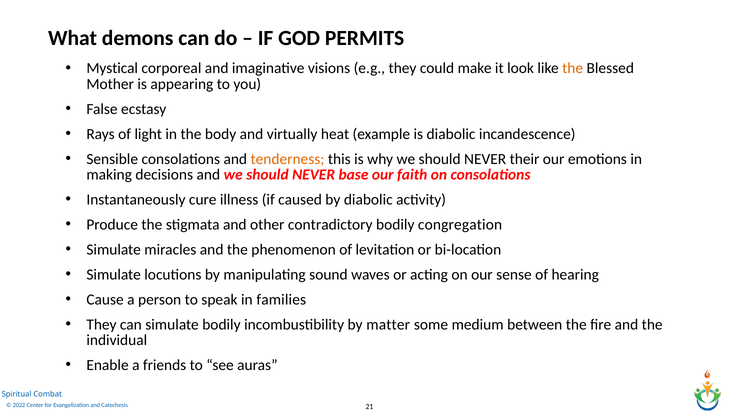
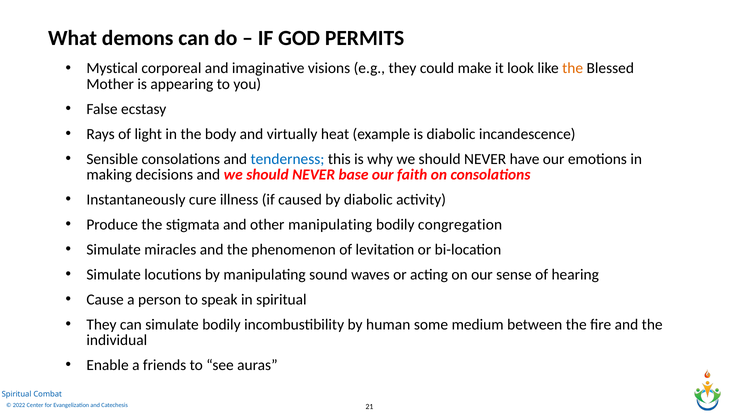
tenderness colour: orange -> blue (287, 159)
their: their -> have (525, 159)
other contradictory: contradictory -> manipulating (330, 224)
in families: families -> spiritual (281, 299)
matter: matter -> human (388, 324)
